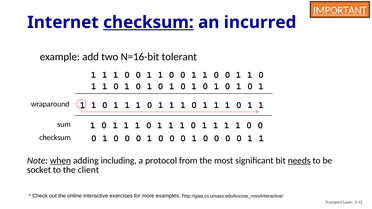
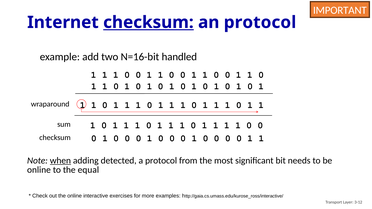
IMPORTANT underline: present -> none (340, 10)
an incurred: incurred -> protocol (260, 22)
tolerant: tolerant -> handled (179, 57)
including: including -> detected (119, 161)
needs underline: present -> none (299, 161)
socket: socket -> online (39, 170)
client: client -> equal (88, 170)
